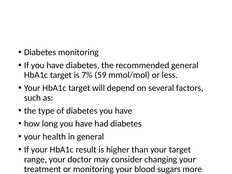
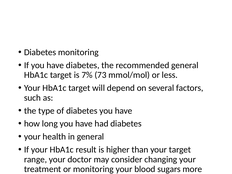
59: 59 -> 73 (100, 75)
